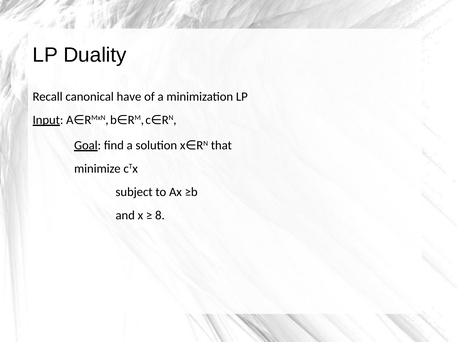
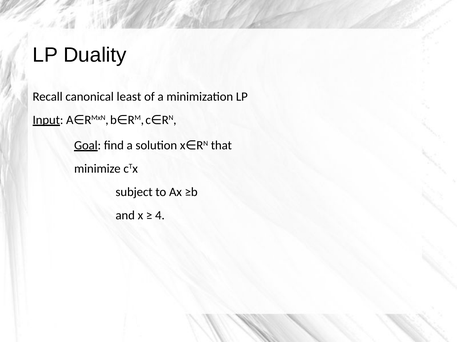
have: have -> least (129, 97)
8: 8 -> 4 (160, 216)
